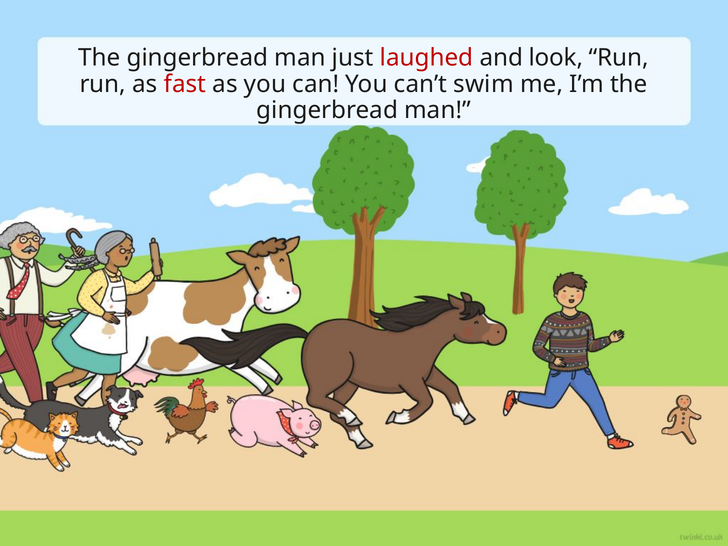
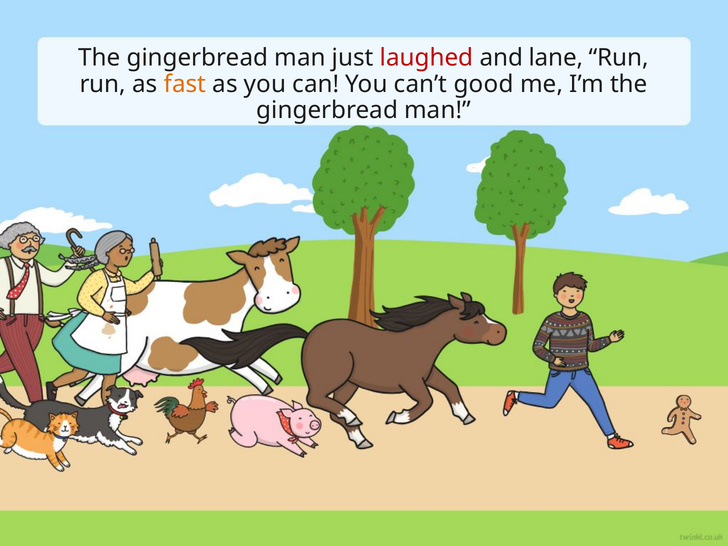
look: look -> lane (556, 58)
fast colour: red -> orange (185, 84)
swim: swim -> good (484, 84)
